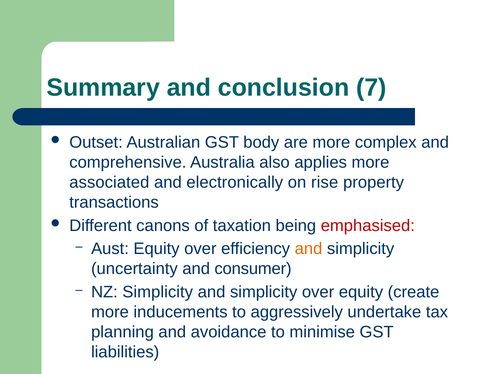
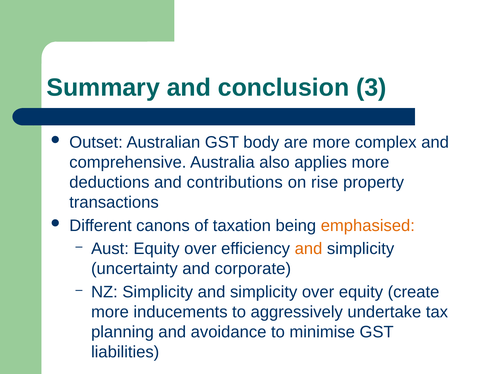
7: 7 -> 3 (371, 88)
associated: associated -> deductions (109, 182)
electronically: electronically -> contributions (235, 182)
emphasised colour: red -> orange (368, 225)
consumer: consumer -> corporate (253, 268)
